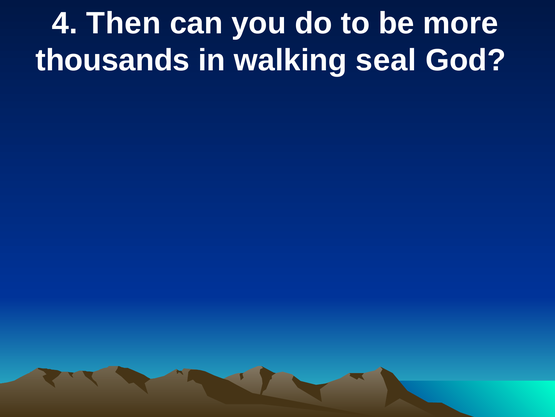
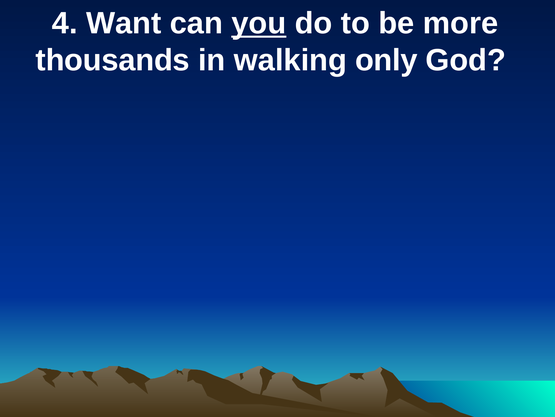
Then: Then -> Want (124, 23)
you underline: none -> present (259, 23)
seal: seal -> only (386, 60)
